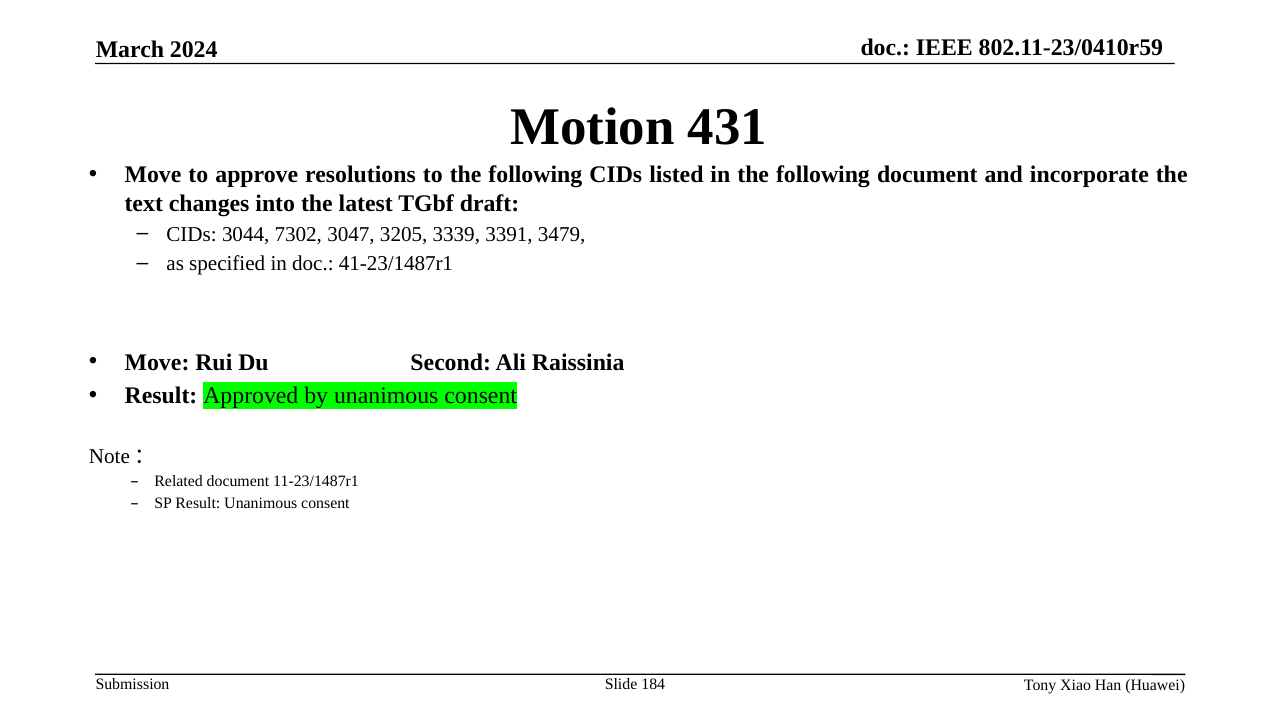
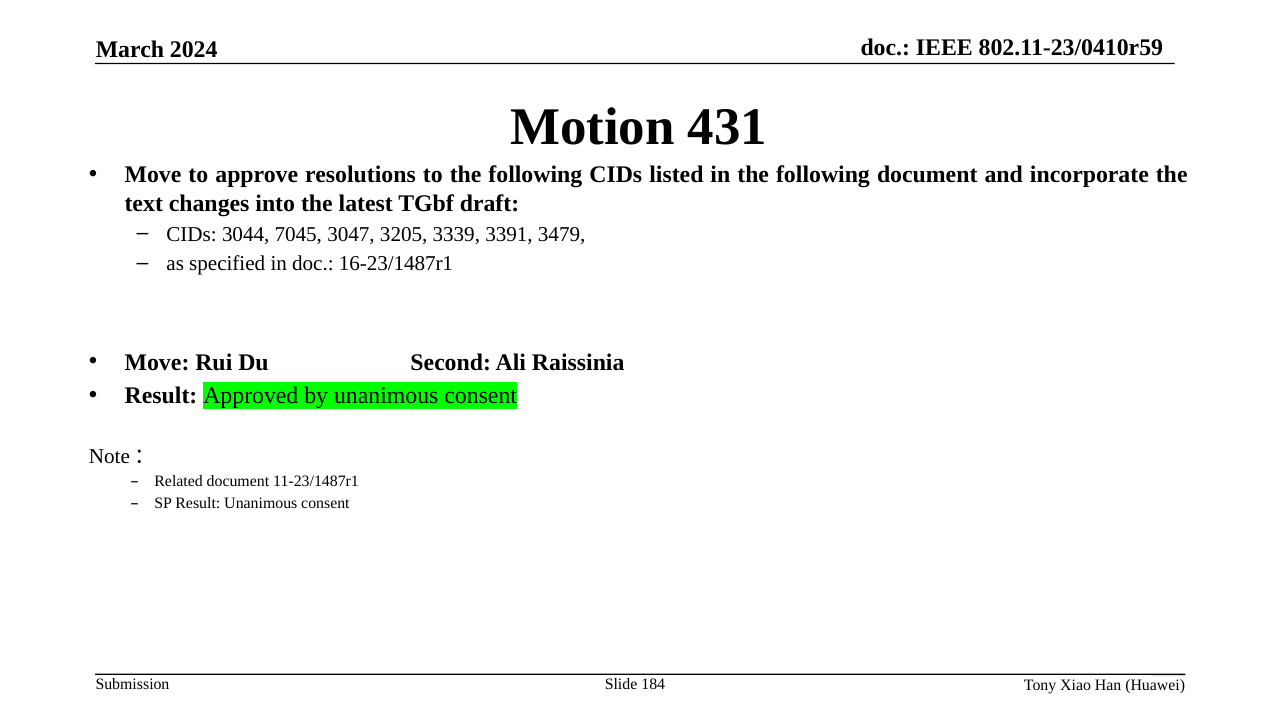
7302: 7302 -> 7045 (298, 234)
41-23/1487r1: 41-23/1487r1 -> 16-23/1487r1 (396, 264)
